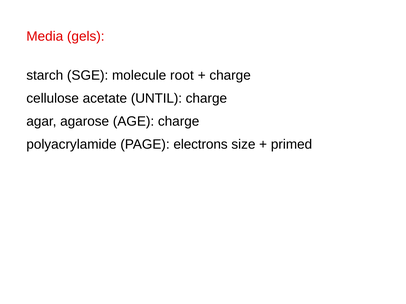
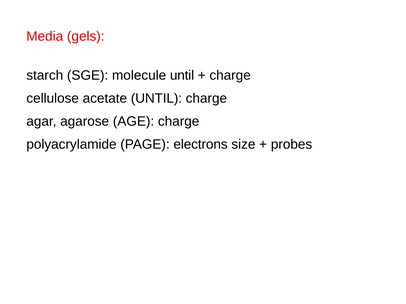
molecule root: root -> until (182, 76)
primed: primed -> probes (292, 145)
